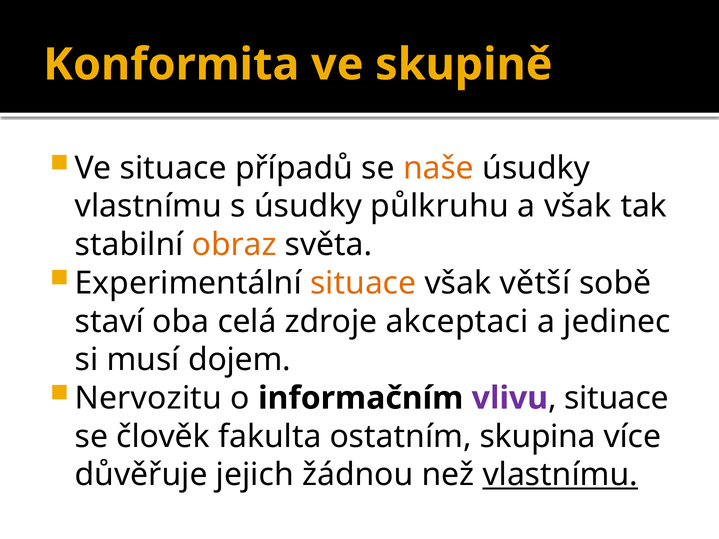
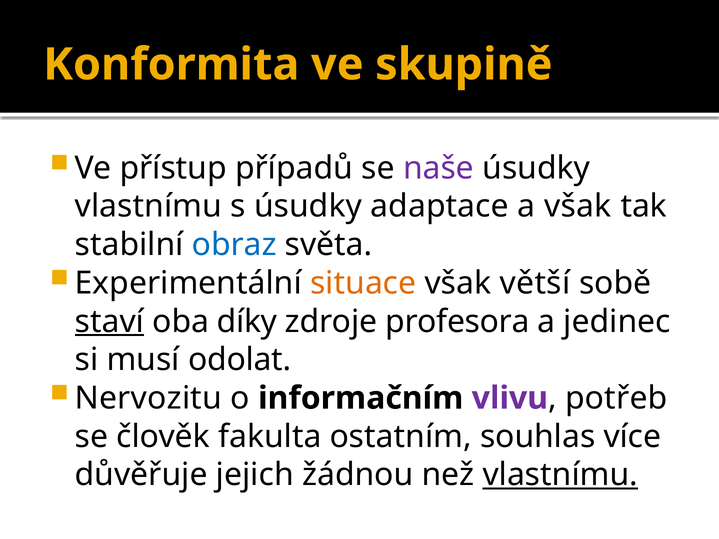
Ve situace: situace -> přístup (173, 168)
naše colour: orange -> purple (439, 168)
půlkruhu: půlkruhu -> adaptace (440, 207)
obraz colour: orange -> blue (234, 245)
staví underline: none -> present (109, 322)
celá: celá -> díky (247, 322)
akceptaci: akceptaci -> profesora (457, 322)
dojem: dojem -> odolat (240, 360)
situace: situace -> potřeb (616, 398)
skupina: skupina -> souhlas (538, 437)
